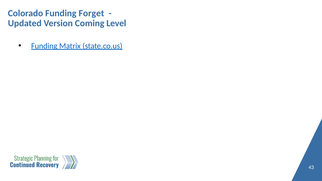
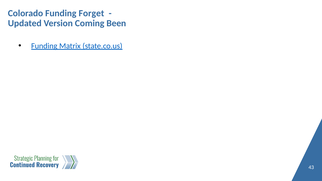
Level: Level -> Been (116, 23)
